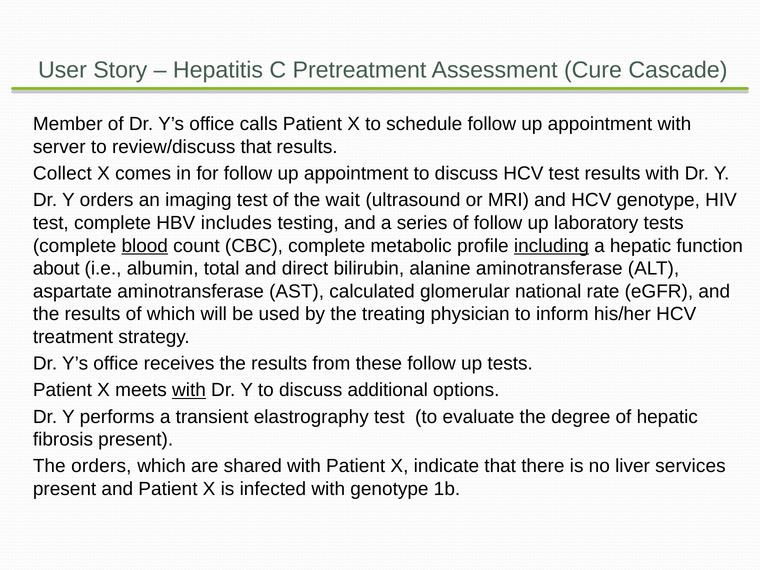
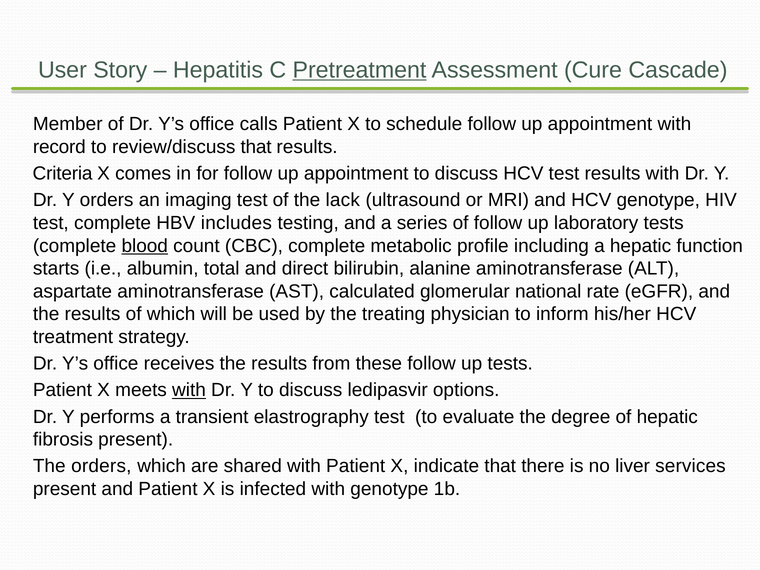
Pretreatment underline: none -> present (359, 70)
server: server -> record (59, 147)
Collect: Collect -> Criteria (63, 174)
wait: wait -> lack (343, 200)
including underline: present -> none (551, 246)
about: about -> starts (56, 269)
additional: additional -> ledipasvir (388, 390)
